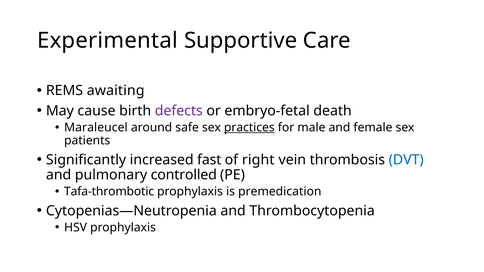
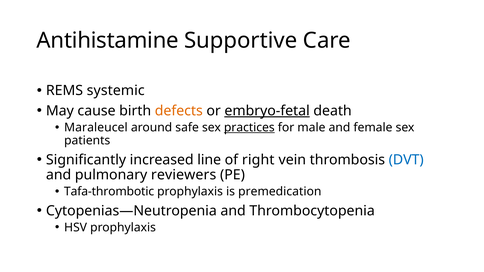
Experimental: Experimental -> Antihistamine (108, 41)
awaiting: awaiting -> systemic (116, 91)
defects colour: purple -> orange (179, 111)
embryo-fetal underline: none -> present (267, 111)
fast: fast -> line (209, 160)
controlled: controlled -> reviewers (184, 175)
